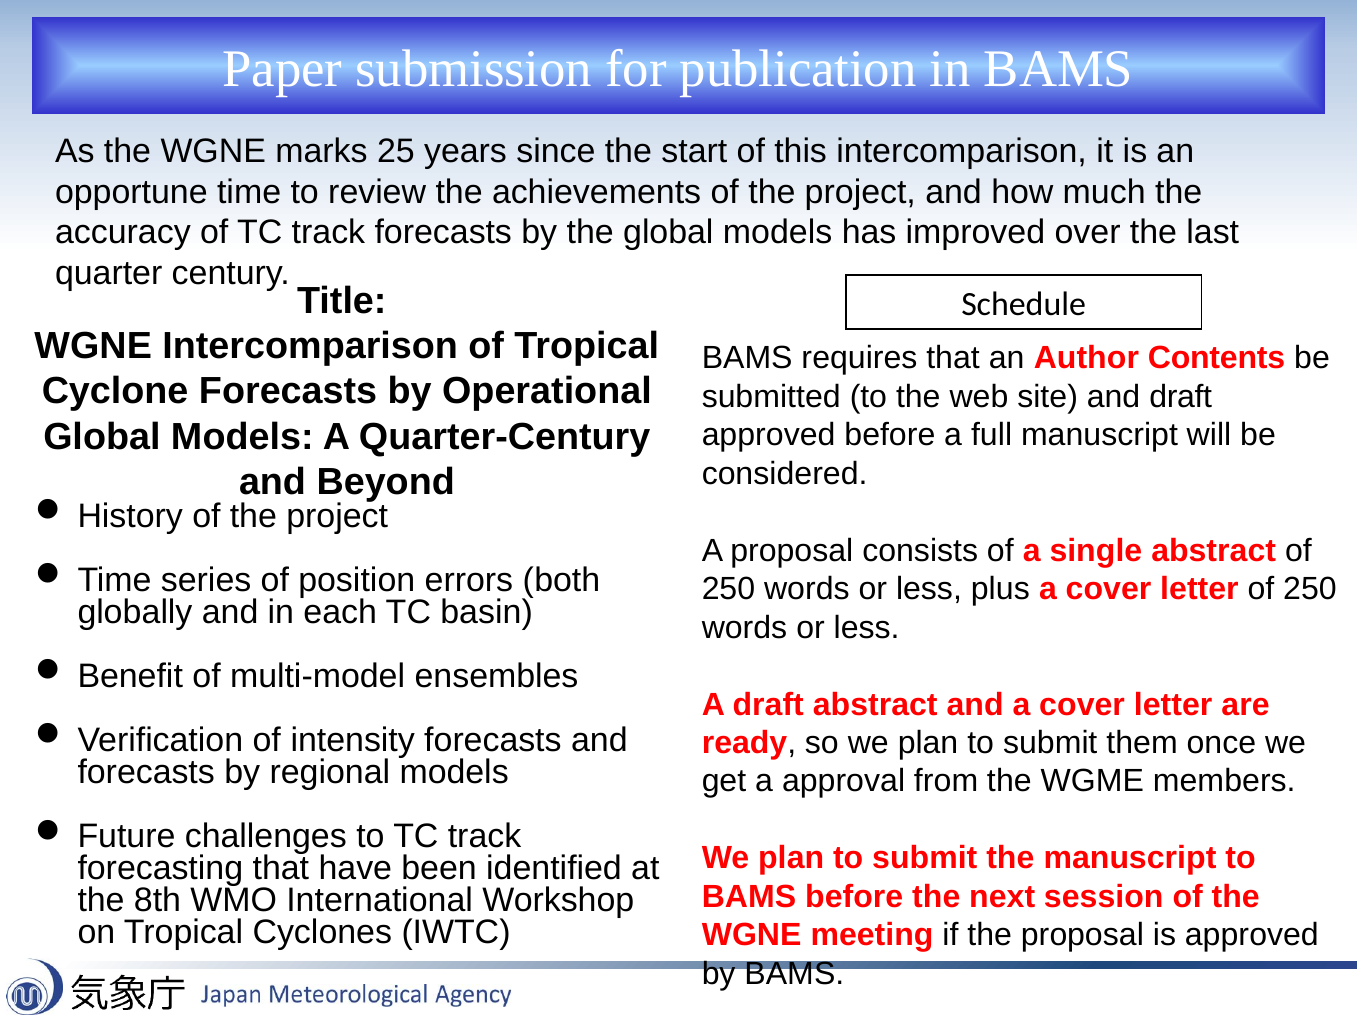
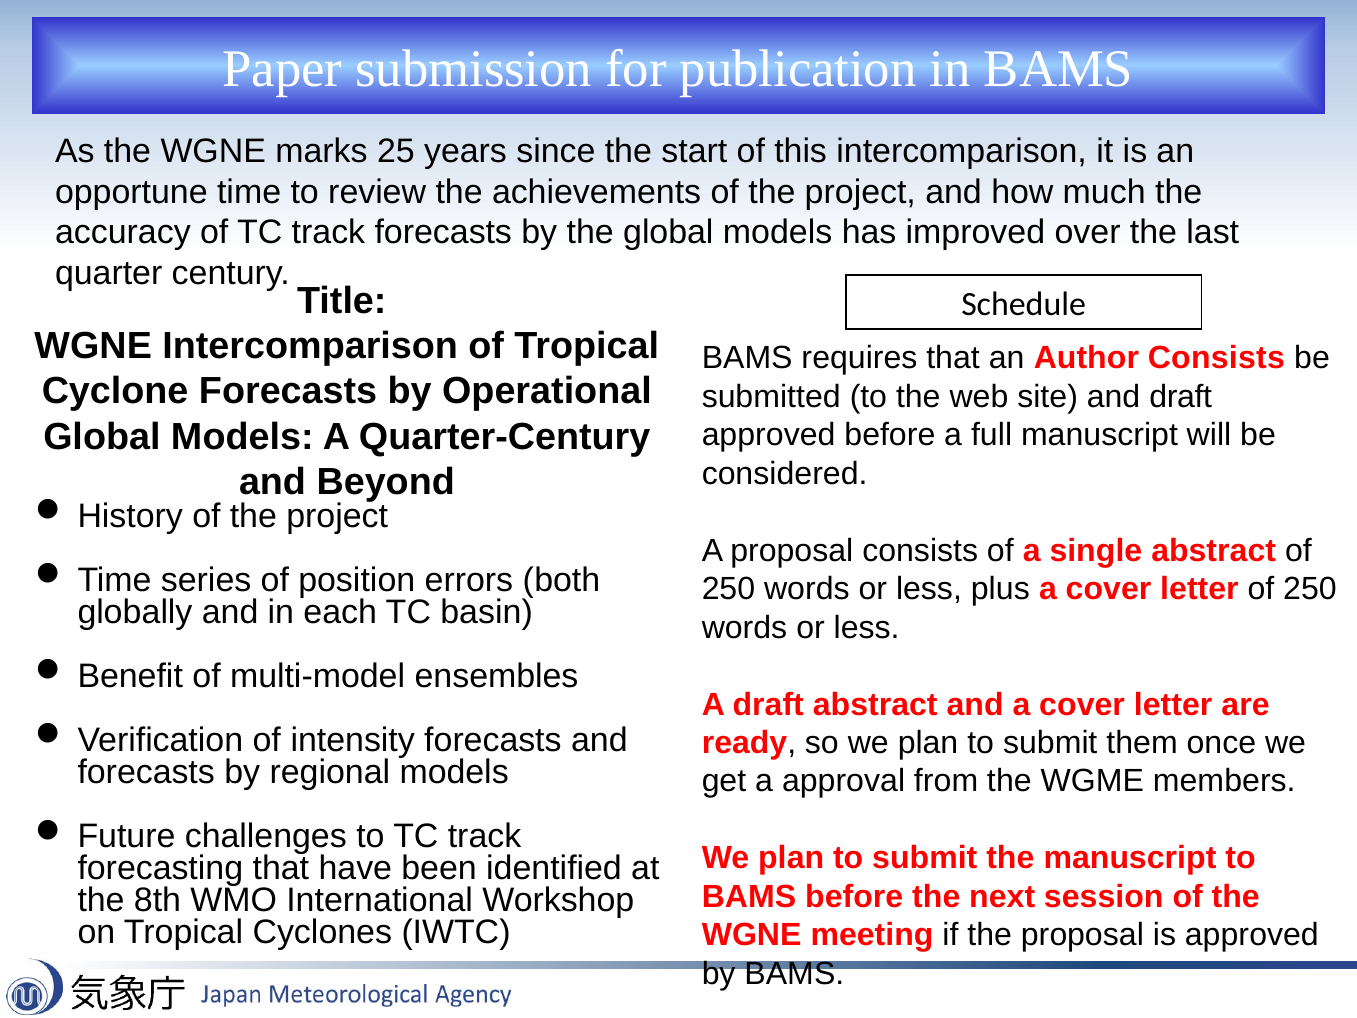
Author Contents: Contents -> Consists (1216, 358)
